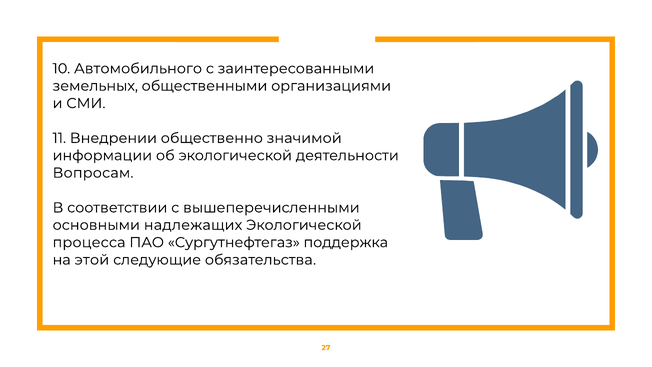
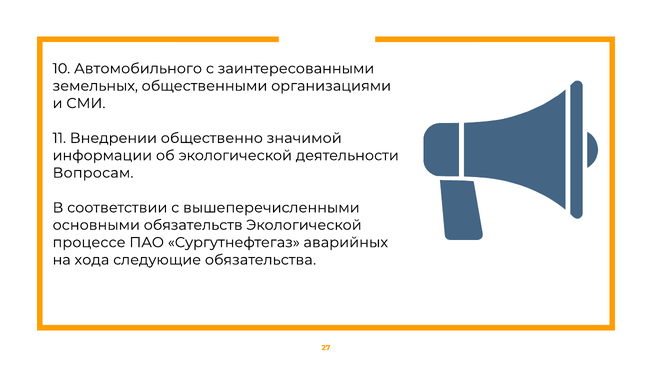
надлежащих: надлежащих -> обязательств (193, 225)
процесса: процесса -> процессе (89, 242)
поддержка: поддержка -> аварийных (346, 242)
этой: этой -> хода (92, 260)
